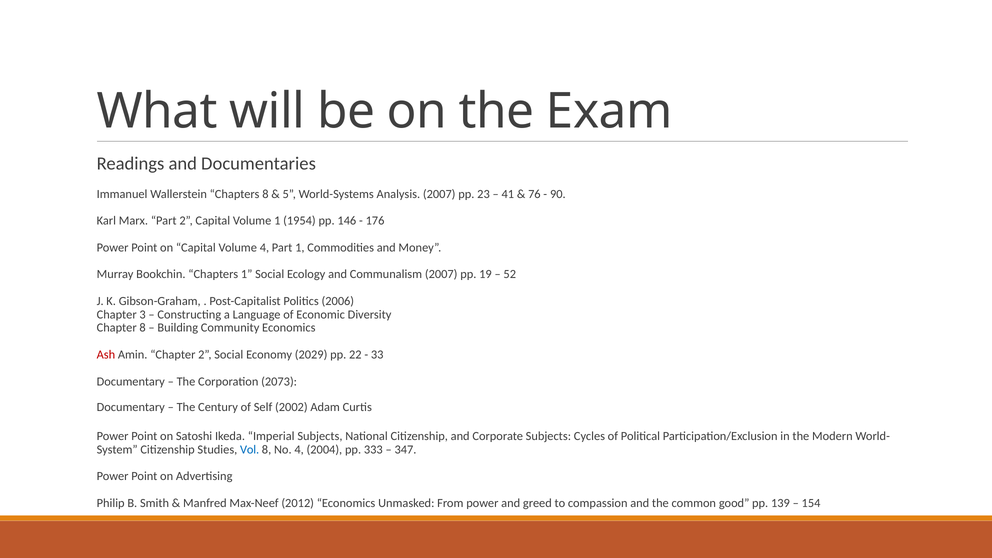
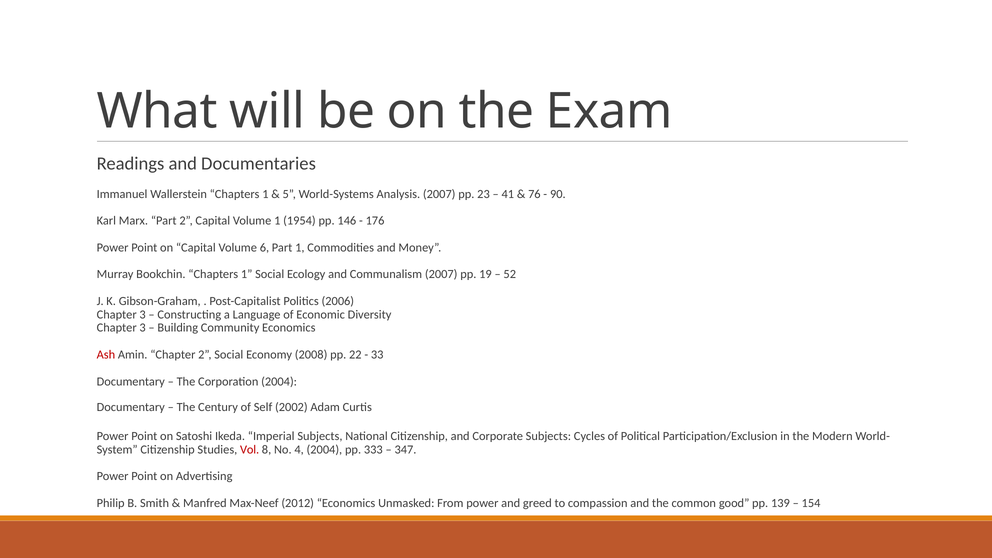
Wallerstein Chapters 8: 8 -> 1 (265, 194)
Volume 4: 4 -> 6 (264, 248)
8: 8 -> 3 (143, 328)
2029: 2029 -> 2008 (311, 355)
Corporation 2073: 2073 -> 2004 (279, 381)
Vol colour: blue -> red (250, 449)
